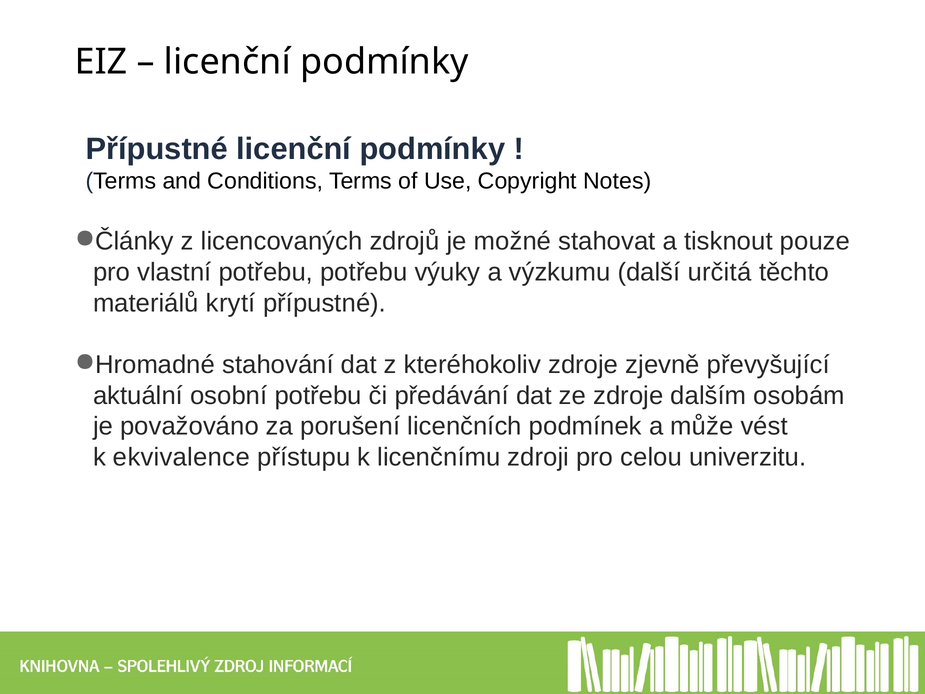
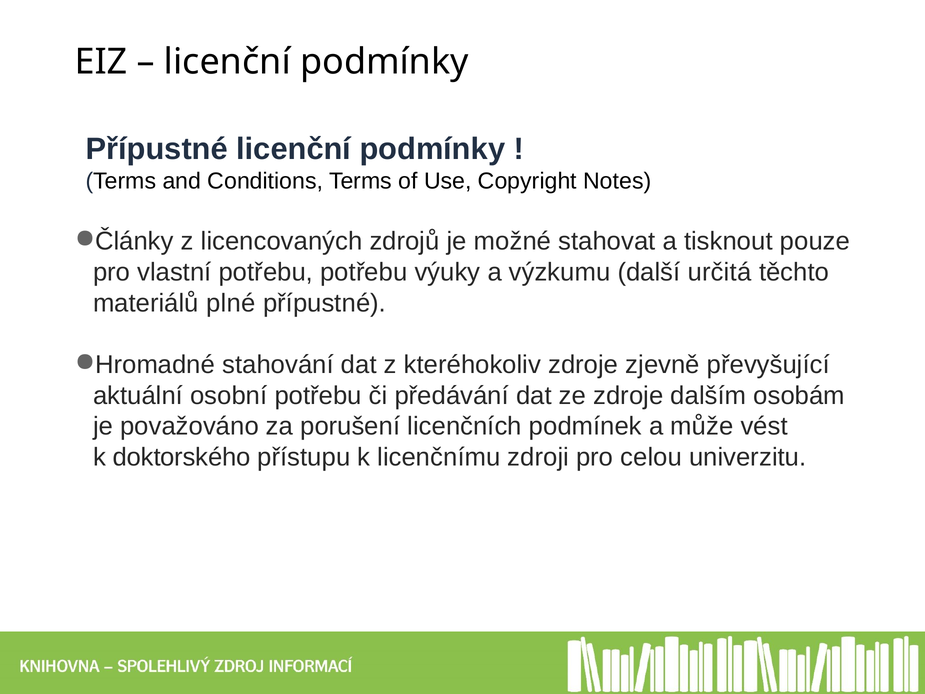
krytí: krytí -> plné (231, 303)
ekvivalence: ekvivalence -> doktorského (182, 457)
